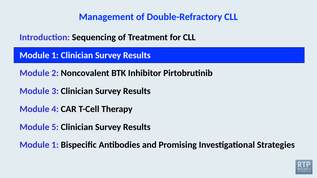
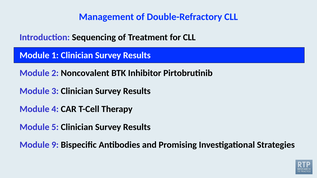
1: 1 -> 9 (55, 145)
